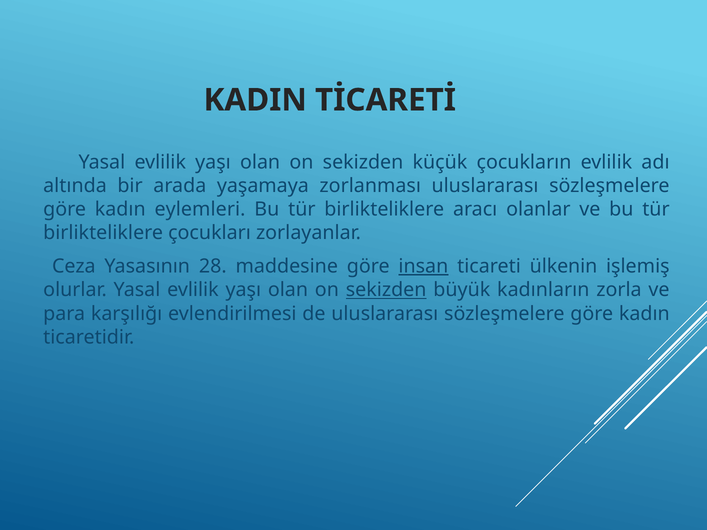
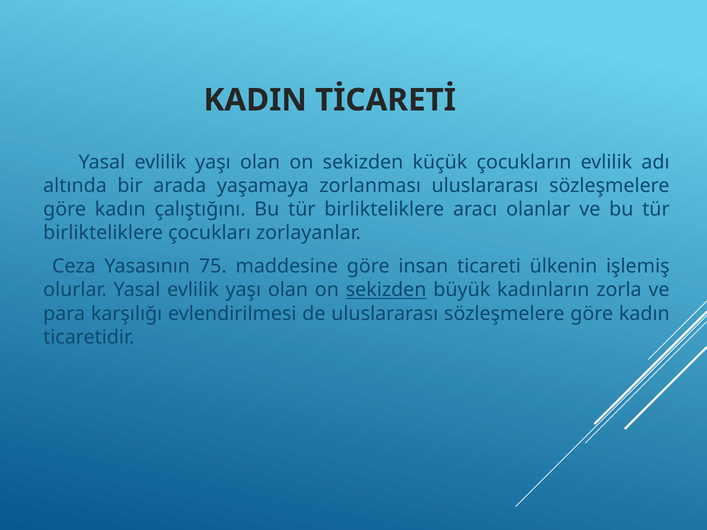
eylemleri: eylemleri -> çalıştığını (200, 209)
28: 28 -> 75 (213, 266)
insan underline: present -> none (423, 266)
